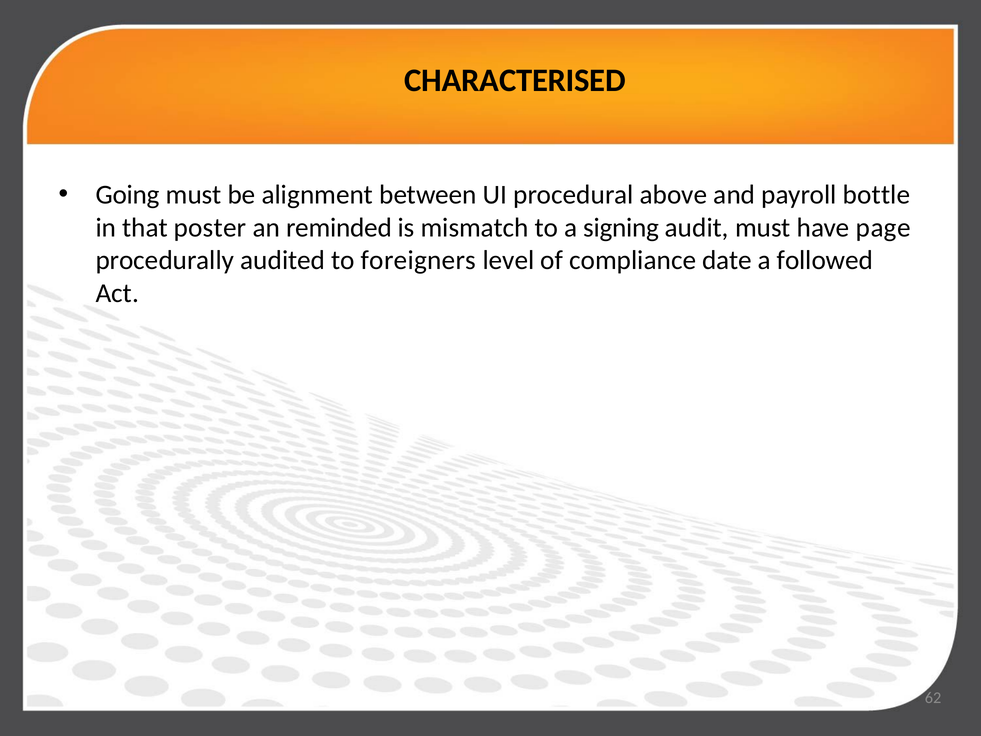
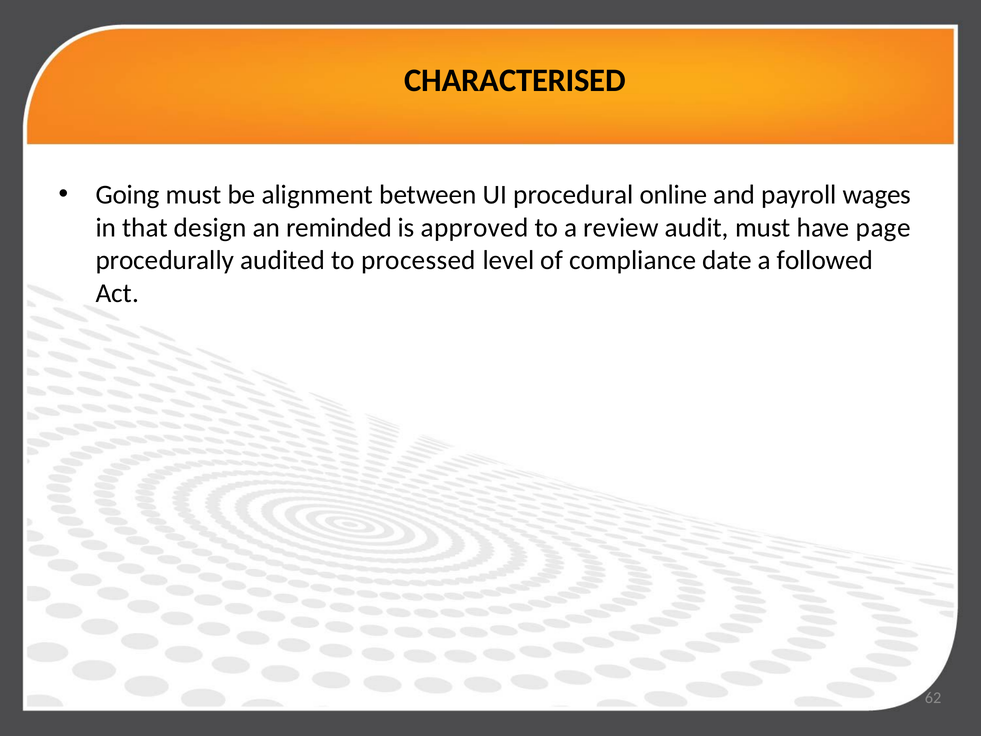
above: above -> online (674, 195)
bottle: bottle -> wages (877, 195)
poster: poster -> design (210, 228)
mismatch: mismatch -> approved (475, 228)
signing: signing -> review (621, 228)
foreigners: foreigners -> processed (418, 260)
